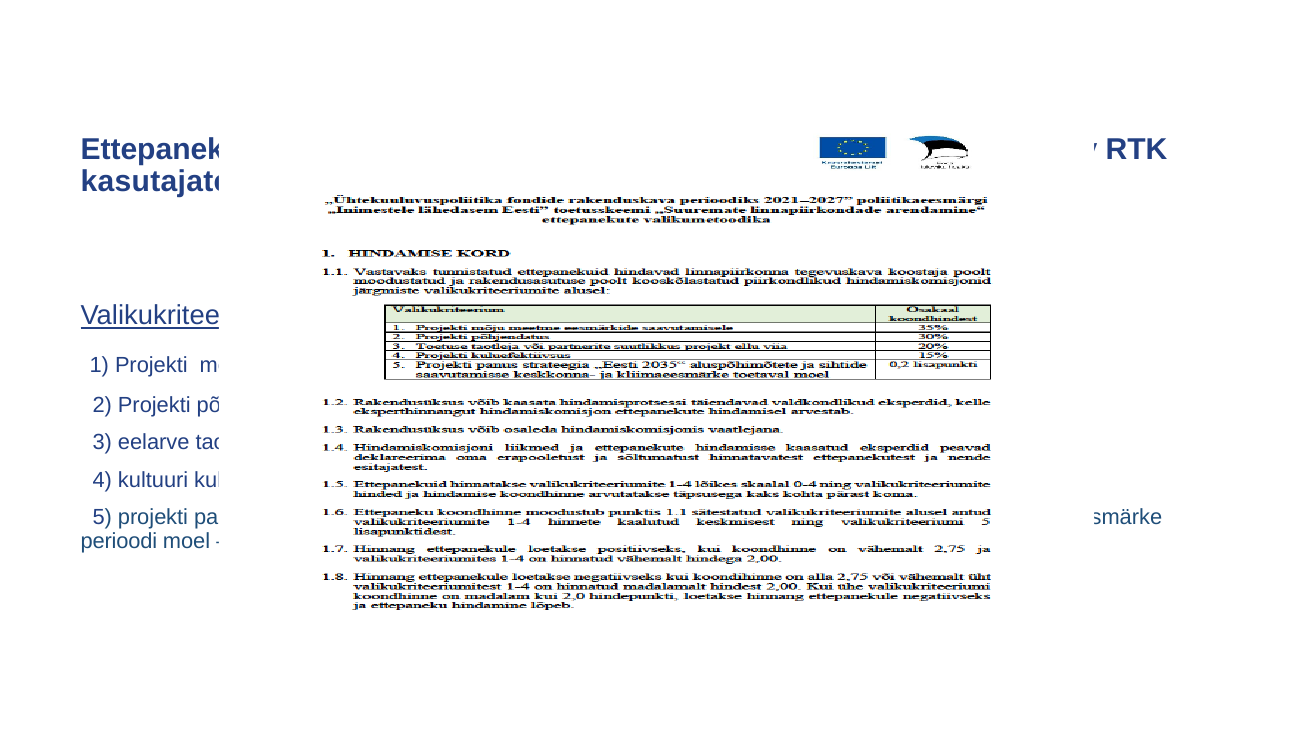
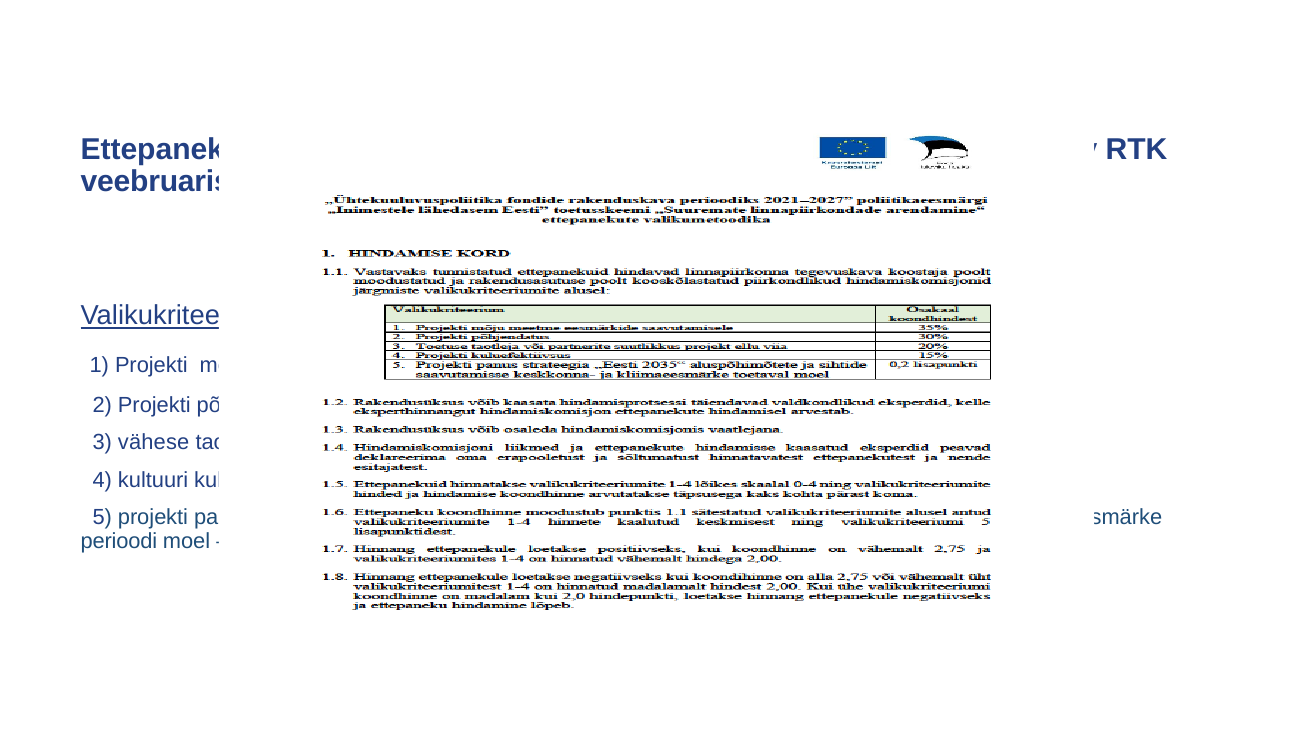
kasutajate: kasutajate -> veebruaris (156, 182)
eelarve: eelarve -> vähese (154, 442)
